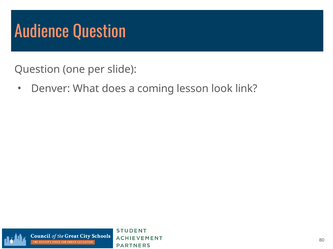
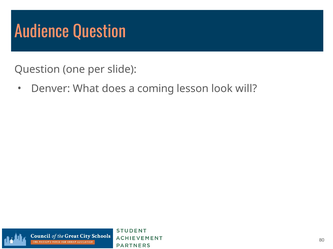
link: link -> will (246, 89)
